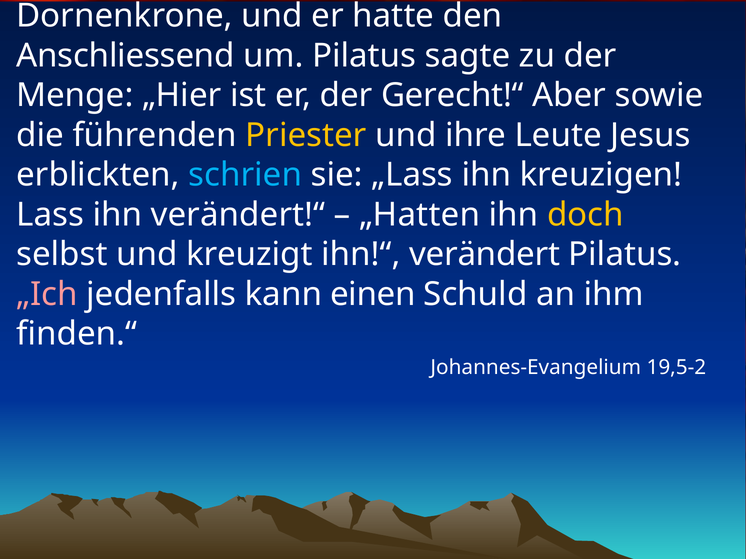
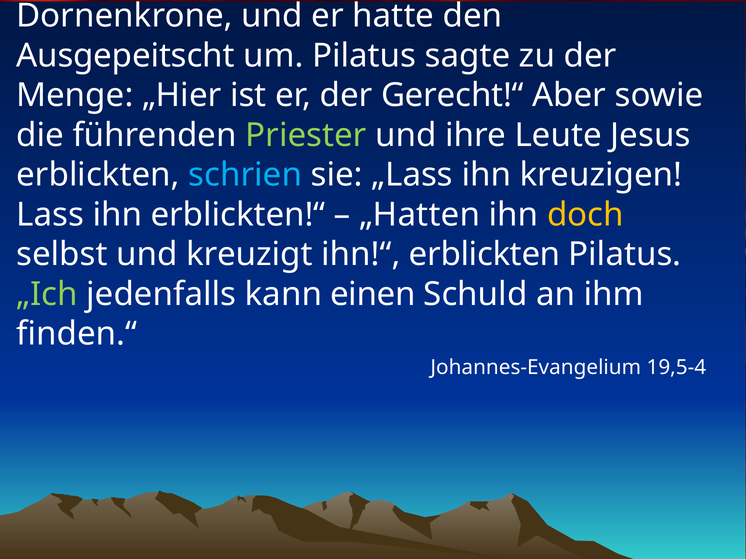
Anschliessend: Anschliessend -> Ausgepeitscht (125, 56)
Priester colour: yellow -> light green (306, 135)
verändert!“: verändert!“ -> erblickten!“ (238, 215)
ihn!“ verändert: verändert -> erblickten (485, 255)
„Ich colour: pink -> light green (47, 295)
19,5-2: 19,5-2 -> 19,5-4 (676, 368)
